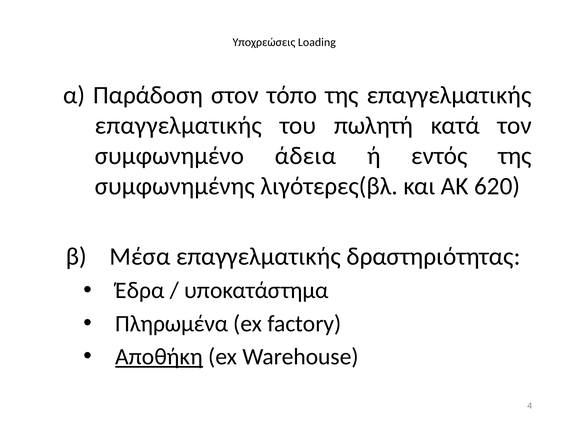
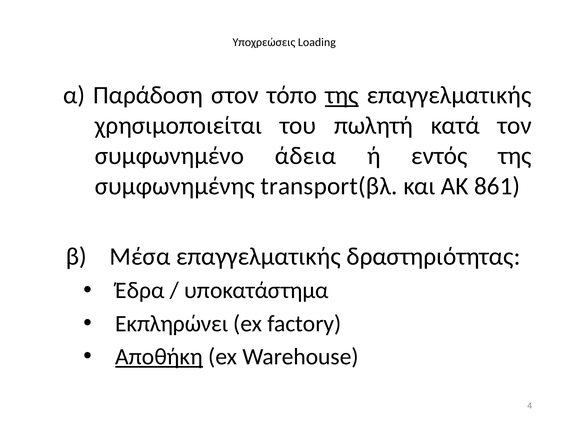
της underline: none -> present (342, 95)
επαγγελματικής: επαγγελματικής -> χρησιμοποιείται (178, 125)
λιγότερες(βλ: λιγότερες(βλ -> transport(βλ (329, 186)
620: 620 -> 861 (497, 186)
Πληρωμένα: Πληρωμένα -> Εκπληρώνει (172, 323)
